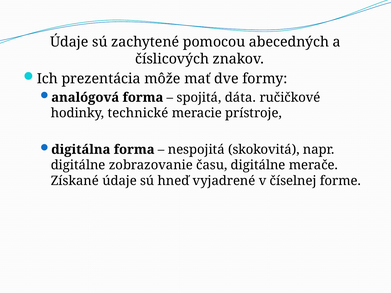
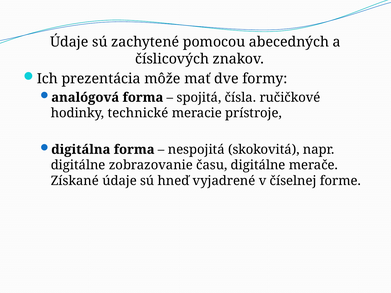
dáta: dáta -> čísla (240, 98)
